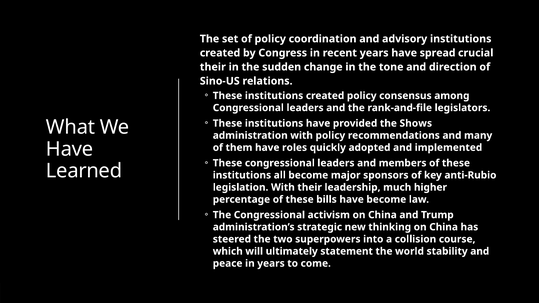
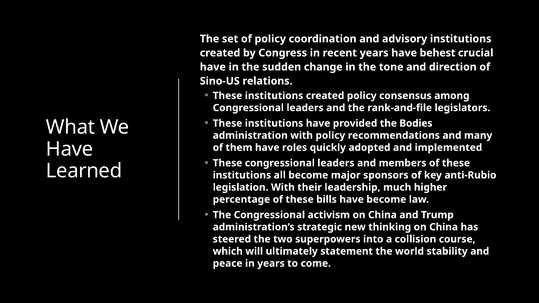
spread: spread -> behest (438, 53)
their: their -> have (213, 67)
Shows: Shows -> Bodies (416, 123)
